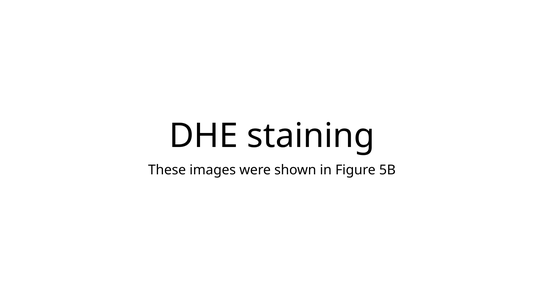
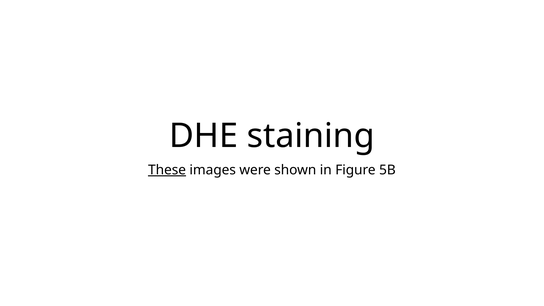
These underline: none -> present (167, 170)
